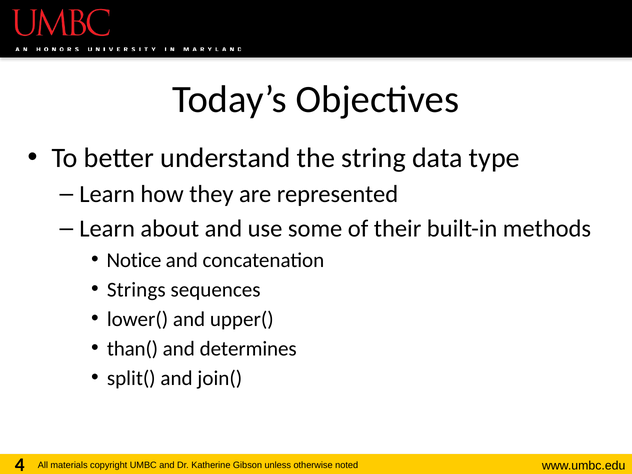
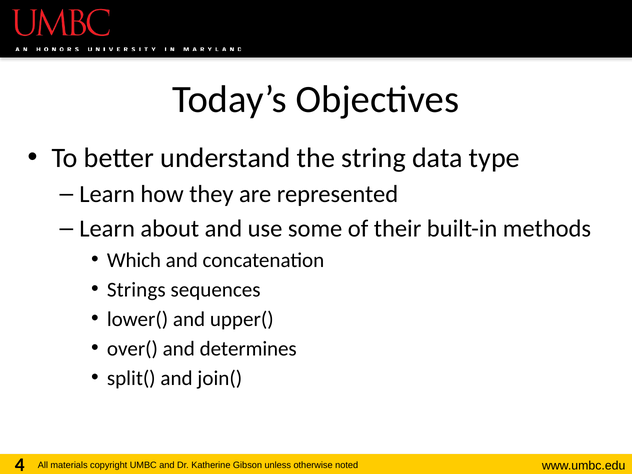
Notice: Notice -> Which (134, 260)
than(: than( -> over( (132, 349)
